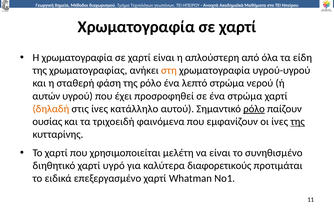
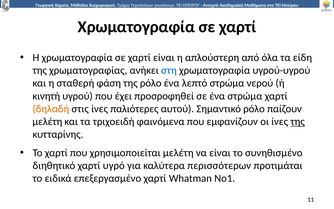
στη colour: orange -> blue (169, 70)
αυτών: αυτών -> κινητή (46, 96)
κατάλληλο: κατάλληλο -> παλιότερες (134, 109)
ρόλο underline: present -> none (254, 109)
ουσίας: ουσίας -> μελέτη (47, 121)
διαφορετικούς: διαφορετικούς -> περισσότερων (219, 165)
